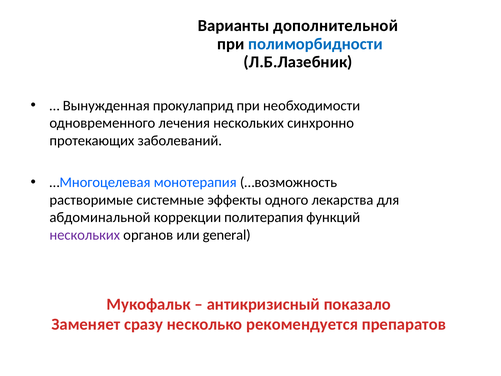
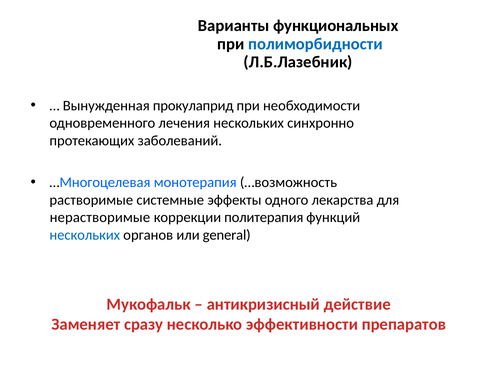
дополнительной: дополнительной -> функциональных (336, 26)
абдоминальной: абдоминальной -> нерастворимые (100, 217)
нескольких colour: purple -> blue (85, 235)
показало: показало -> действие (357, 304)
рекомендуется: рекомендуется -> эффективности (302, 324)
